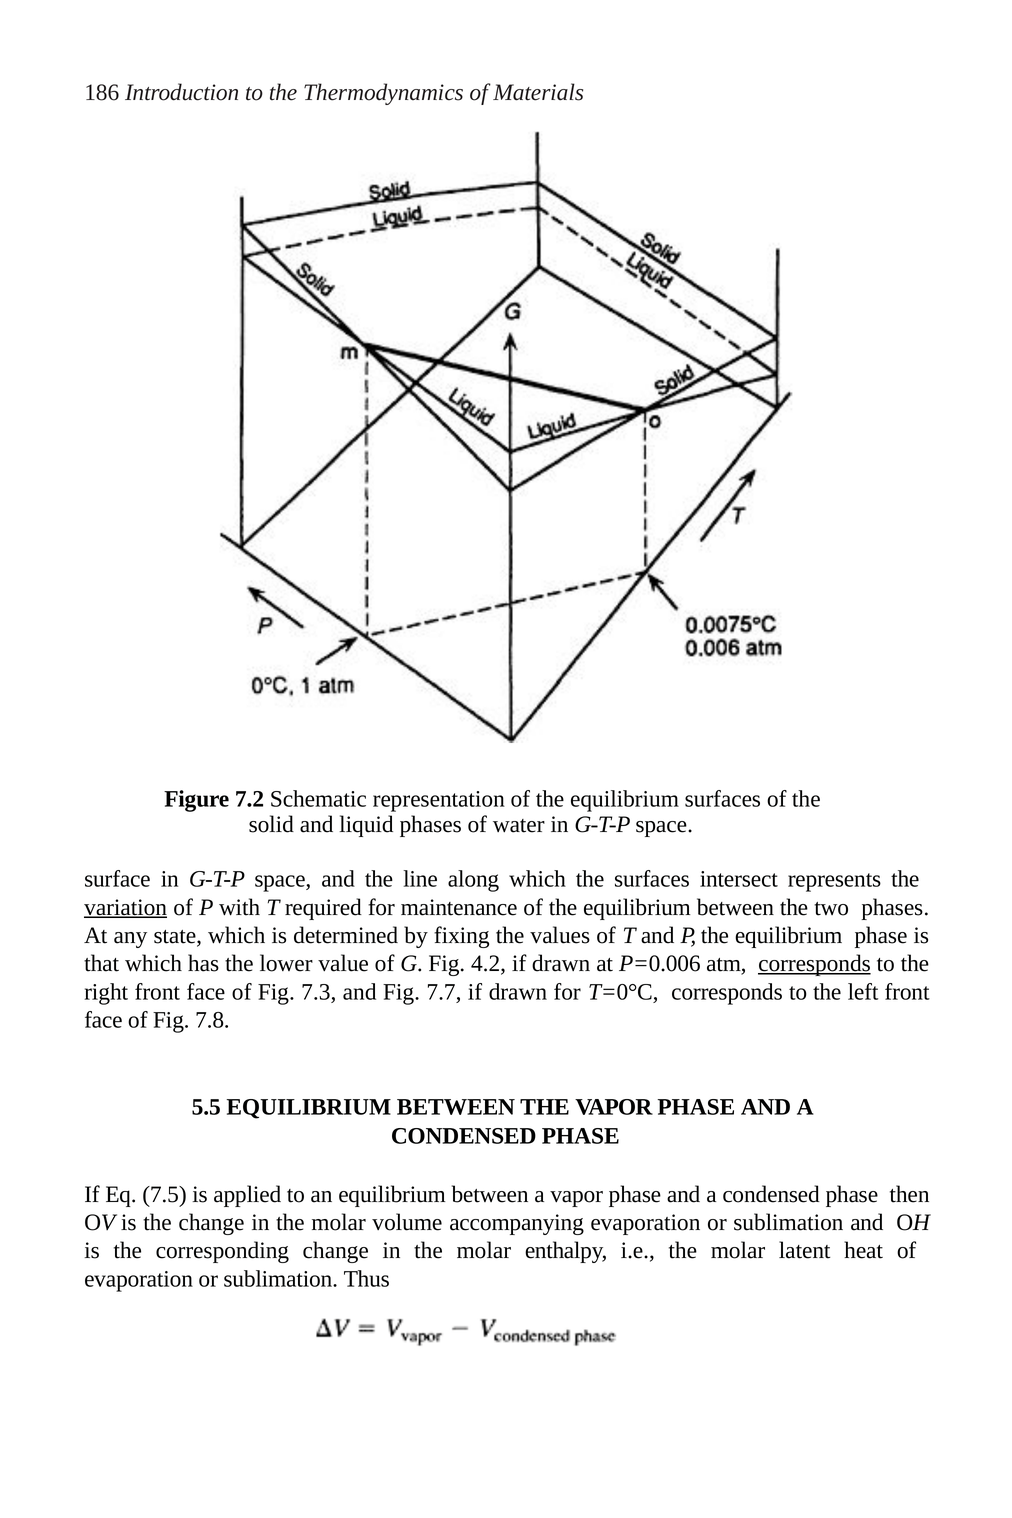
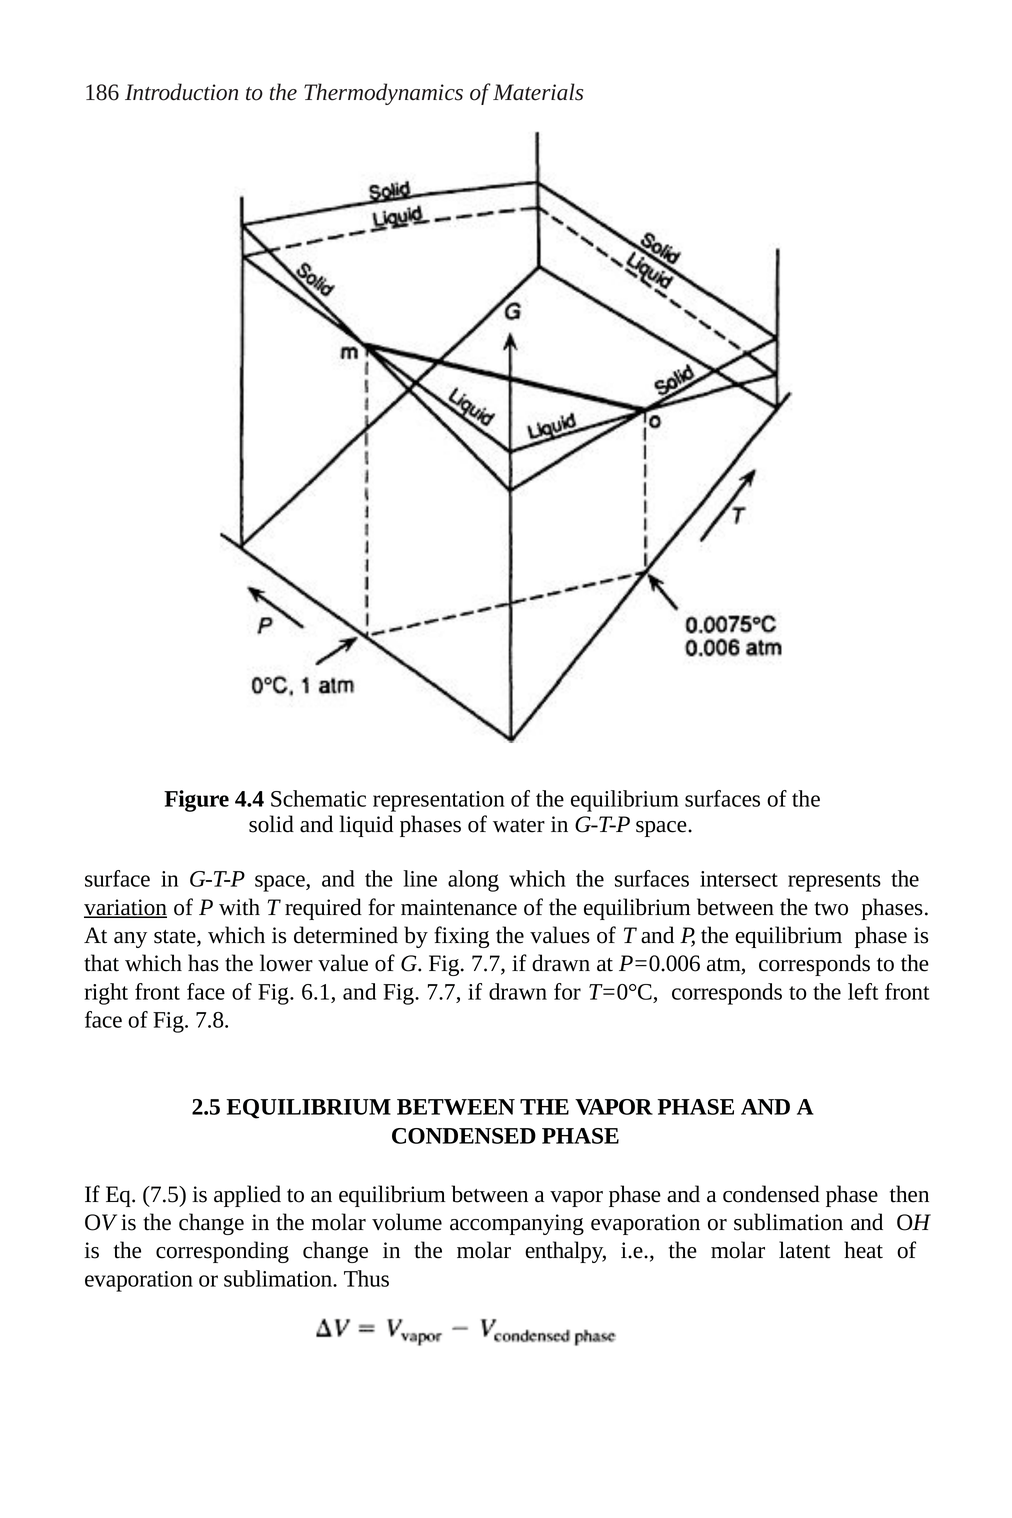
7.2: 7.2 -> 4.4 (250, 799)
G Fig 4.2: 4.2 -> 7.7 (489, 964)
corresponds underline: present -> none (815, 964)
7.3: 7.3 -> 6.1 (319, 992)
5.5: 5.5 -> 2.5 (206, 1107)
